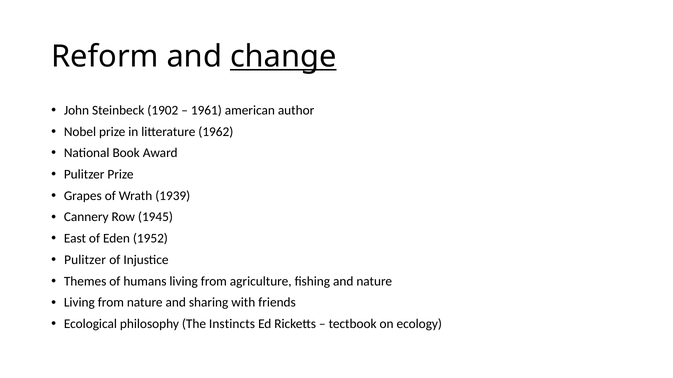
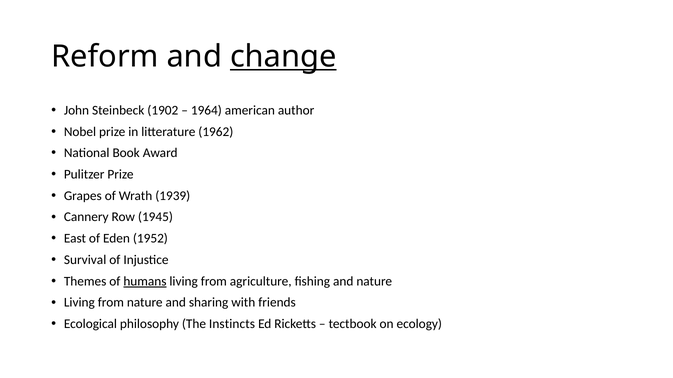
1961: 1961 -> 1964 (206, 110)
Pulitzer: Pulitzer -> Survival (85, 260)
humans underline: none -> present (145, 282)
